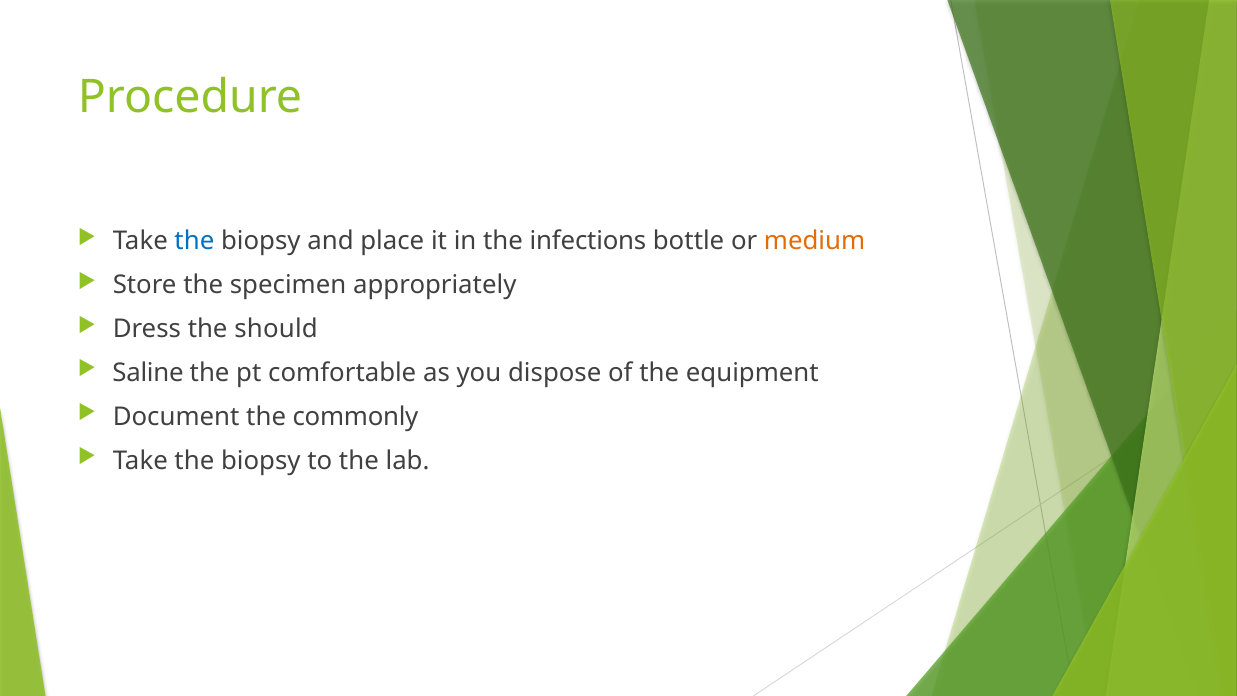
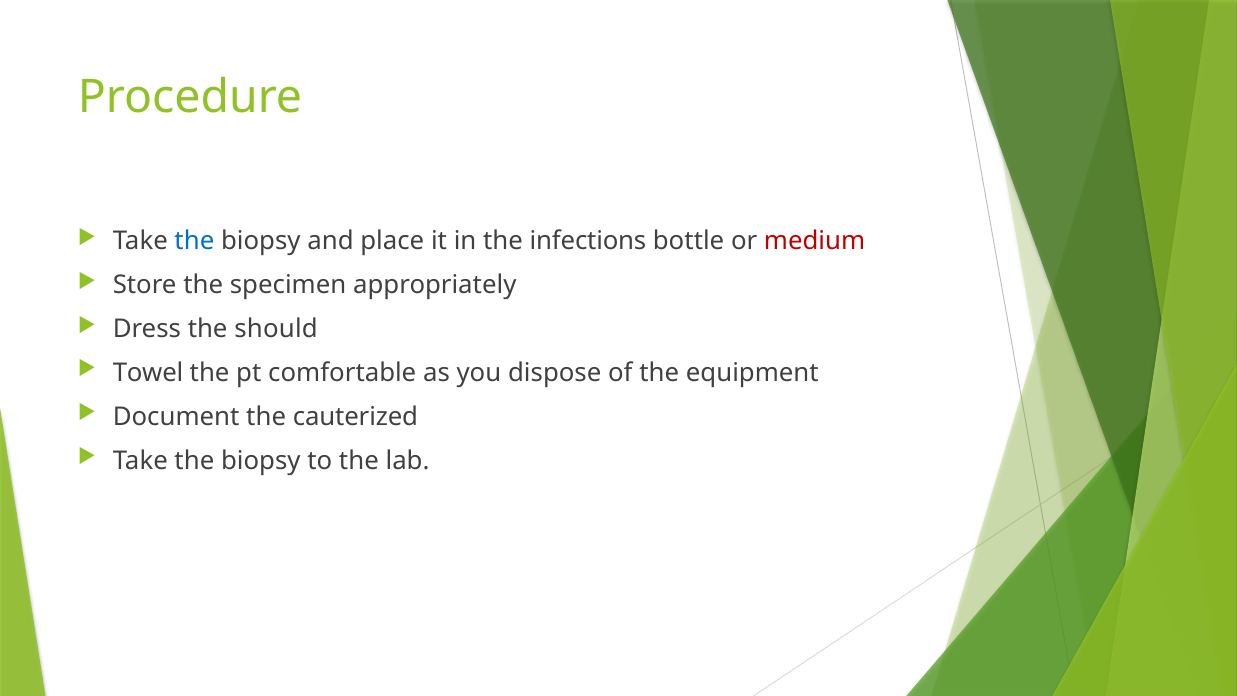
medium colour: orange -> red (815, 241)
Saline: Saline -> Towel (148, 373)
commonly: commonly -> cauterized (355, 417)
